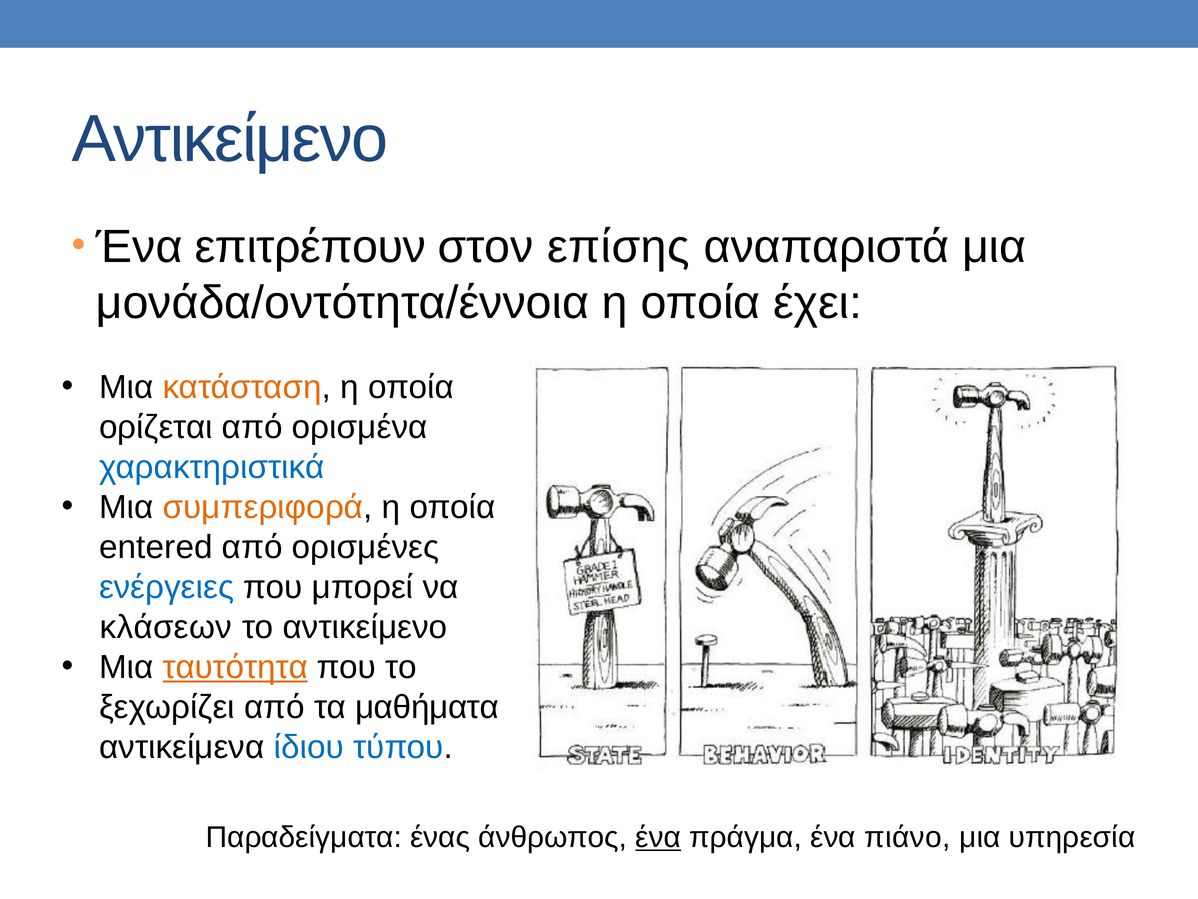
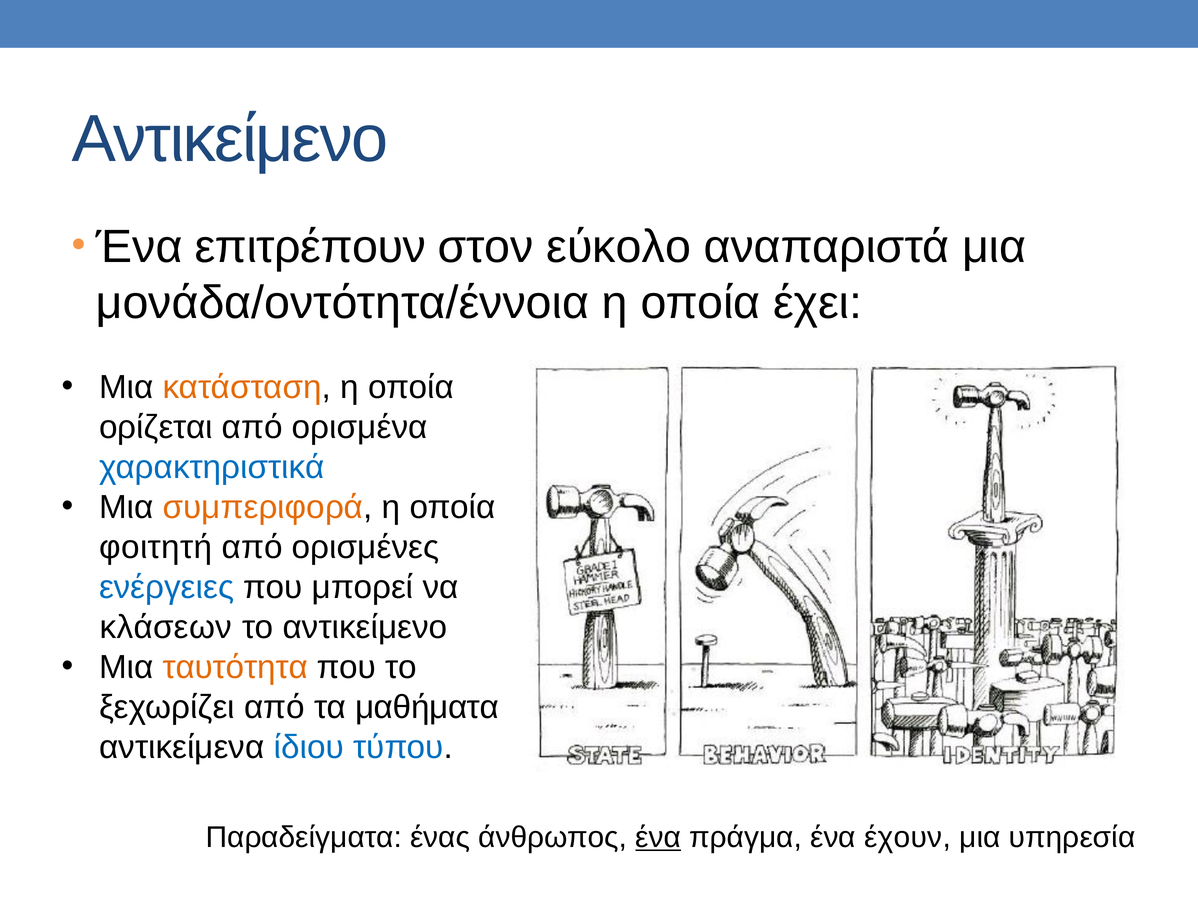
επίσης: επίσης -> εύκολο (619, 247)
entered: entered -> φοιτητή (156, 547)
ταυτότητα underline: present -> none (235, 667)
πιάνο: πιάνο -> έχουν (907, 837)
